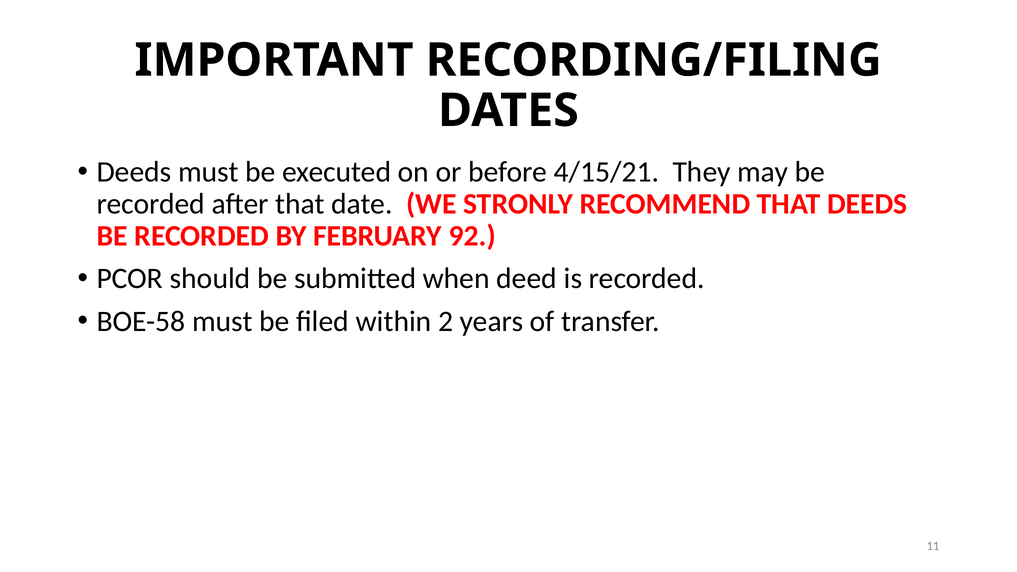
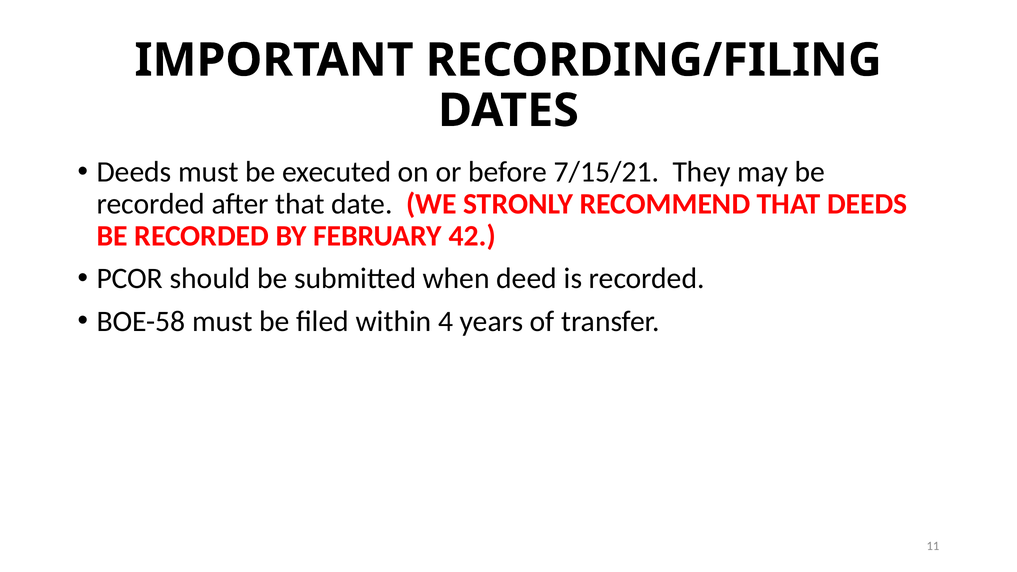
4/15/21: 4/15/21 -> 7/15/21 (607, 172)
92: 92 -> 42 (472, 236)
2: 2 -> 4 (446, 321)
